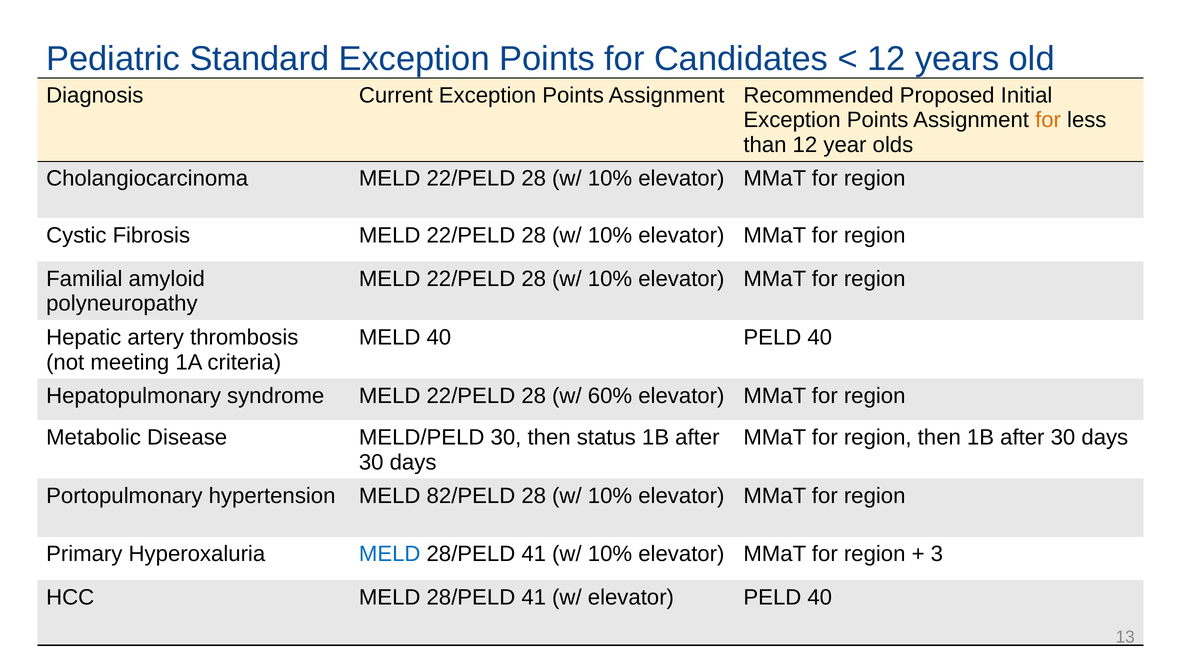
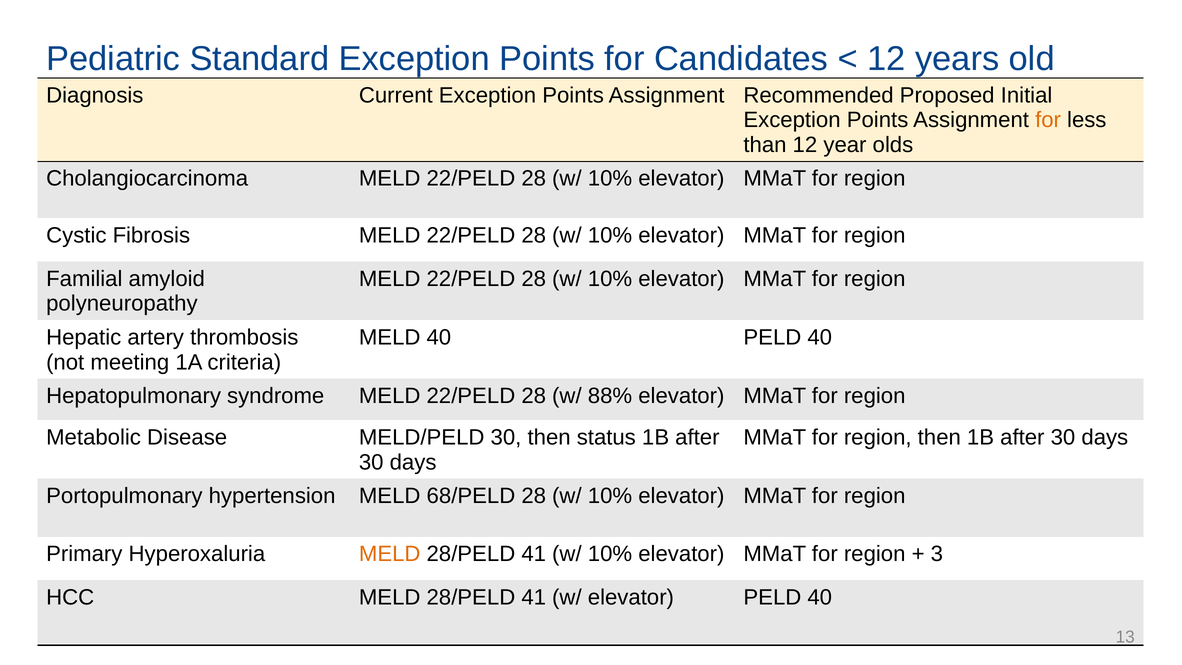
60%: 60% -> 88% (610, 396)
82/PELD: 82/PELD -> 68/PELD (471, 496)
MELD colour: blue -> orange (390, 554)
